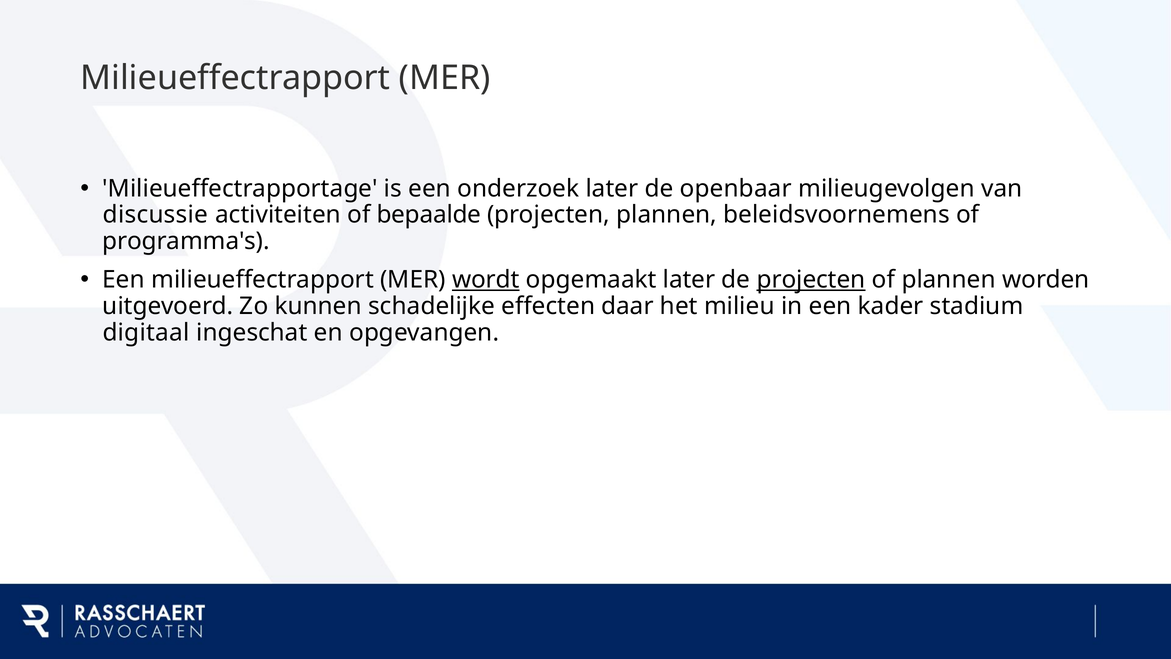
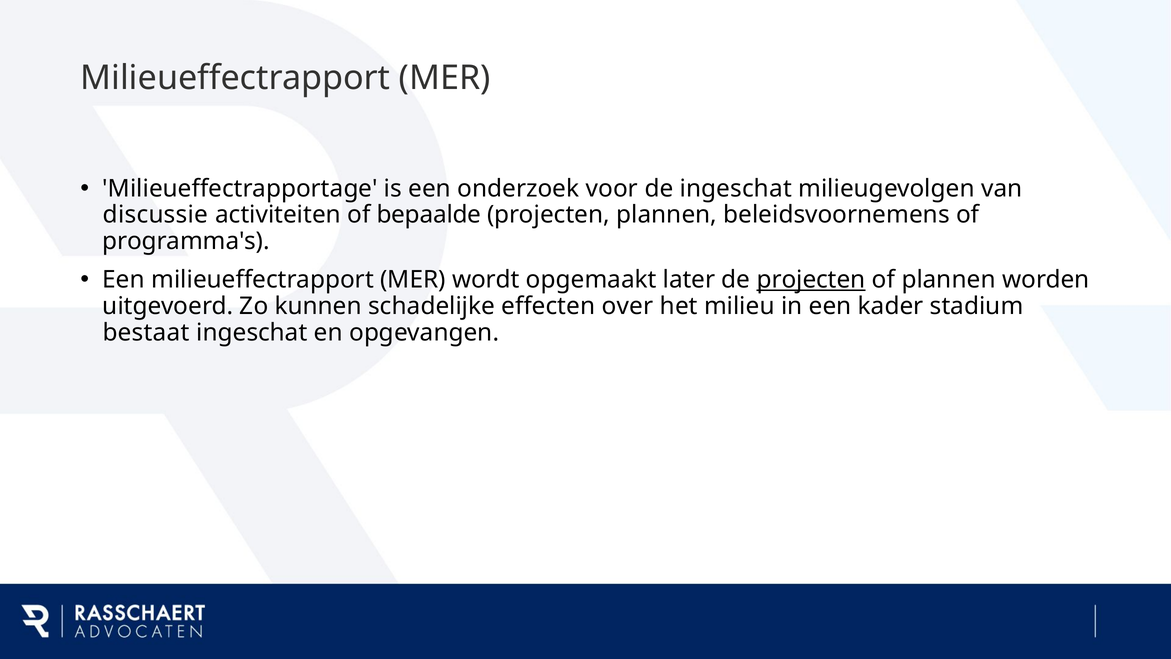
onderzoek later: later -> voor (612, 188)
de openbaar: openbaar -> ingeschat (736, 188)
wordt underline: present -> none (486, 280)
daar: daar -> over (627, 306)
digitaal: digitaal -> bestaat (146, 332)
